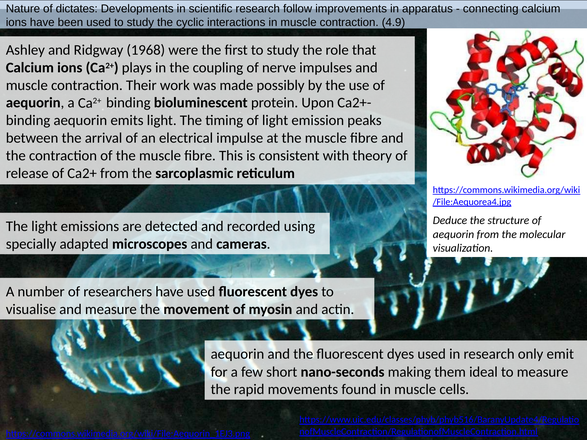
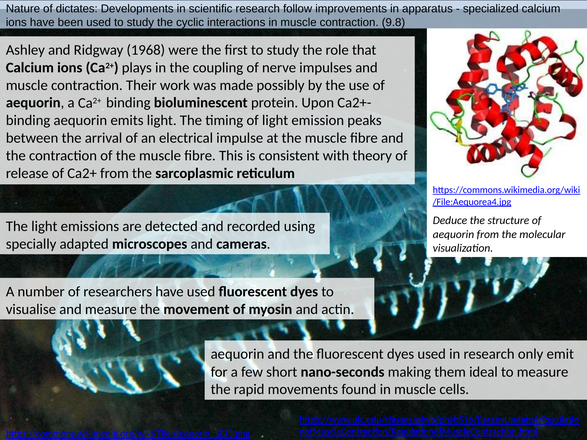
connecting: connecting -> specialized (491, 9)
4.9: 4.9 -> 9.8 (393, 22)
